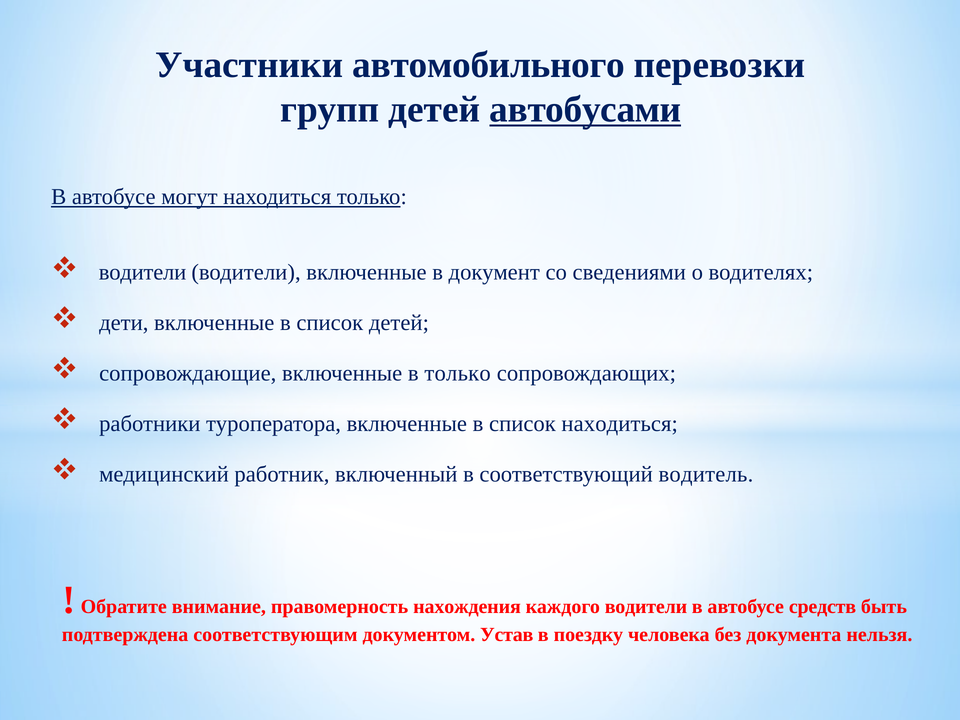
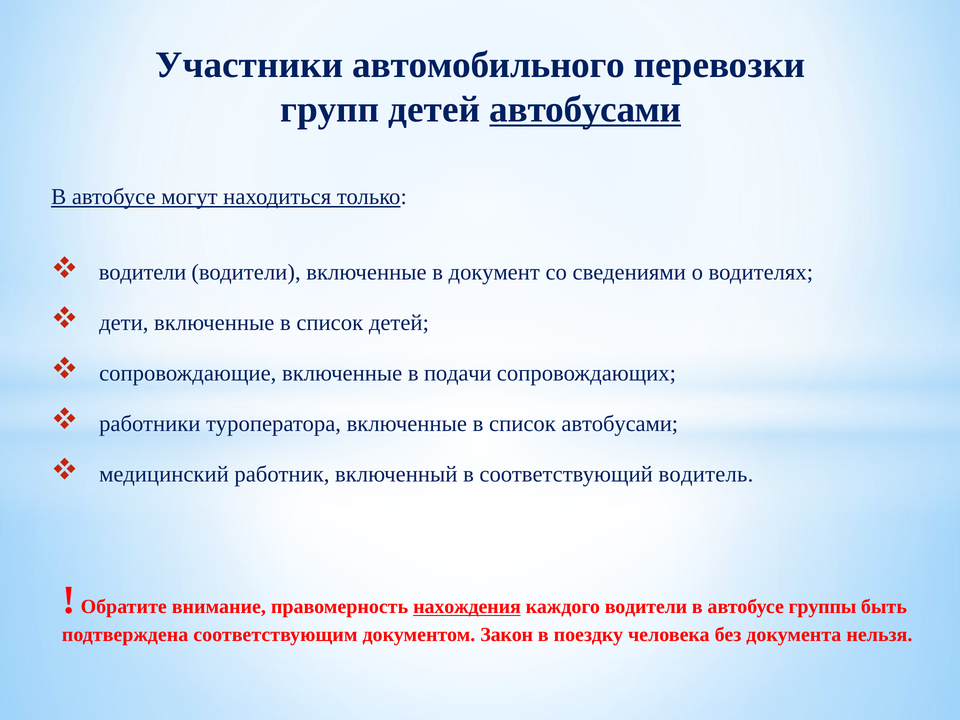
в только: только -> подачи (458, 373)
список находиться: находиться -> автобусами (620, 424)
нахождения underline: none -> present (467, 607)
средств: средств -> группы (823, 607)
Устав: Устав -> Закон (507, 635)
